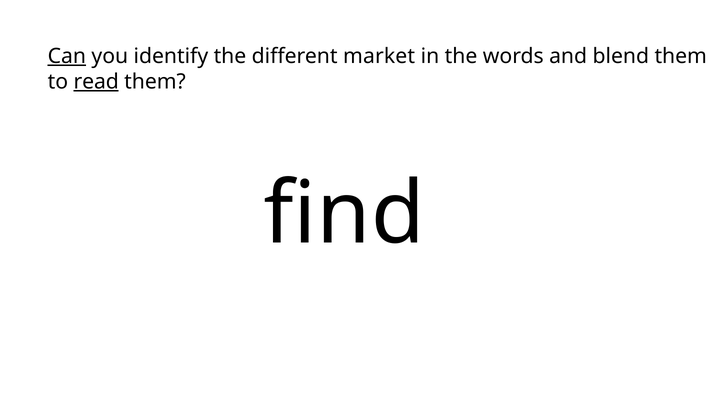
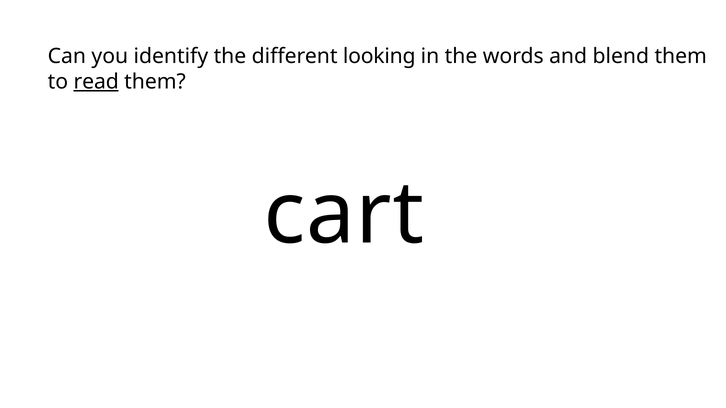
Can underline: present -> none (67, 56)
market: market -> looking (379, 56)
find: find -> cart (344, 214)
